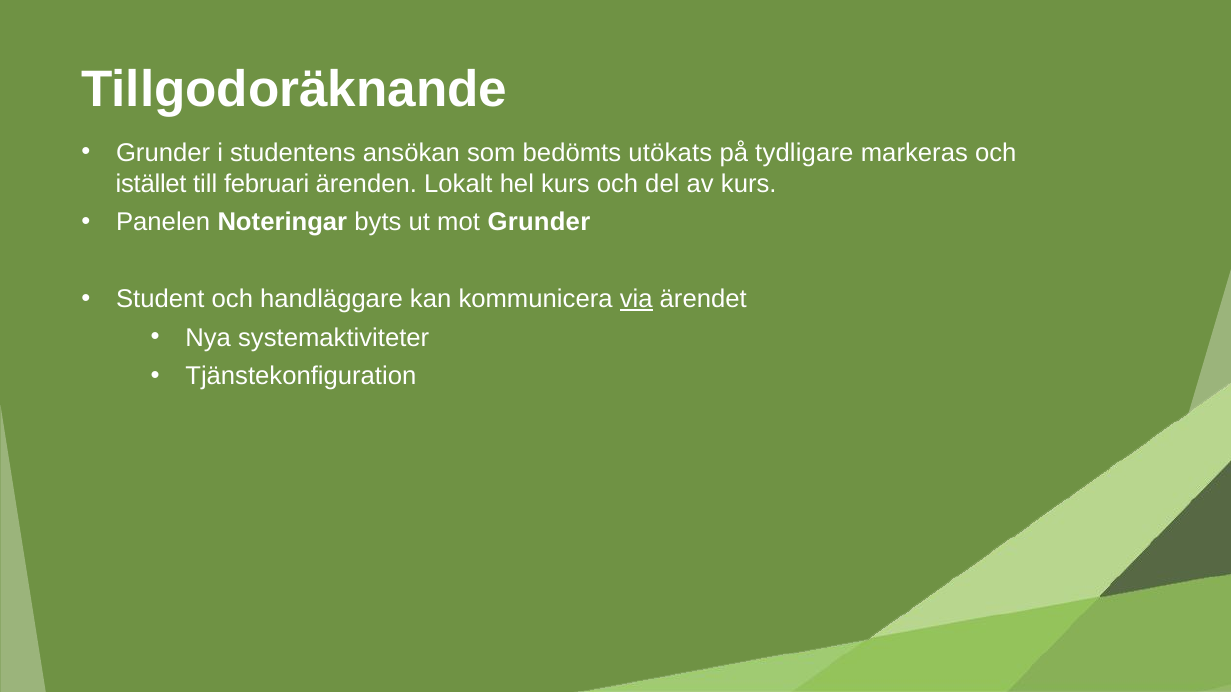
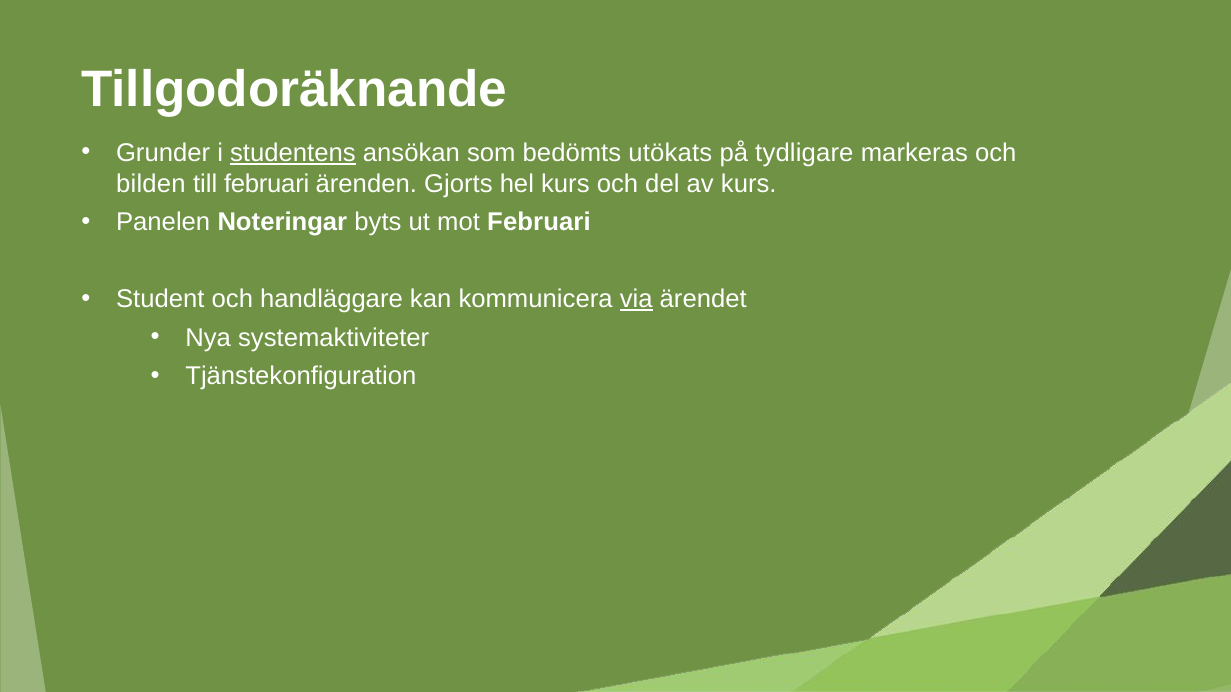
studentens underline: none -> present (293, 153)
istället: istället -> bilden (151, 184)
Lokalt: Lokalt -> Gjorts (458, 184)
mot Grunder: Grunder -> Februari (539, 222)
